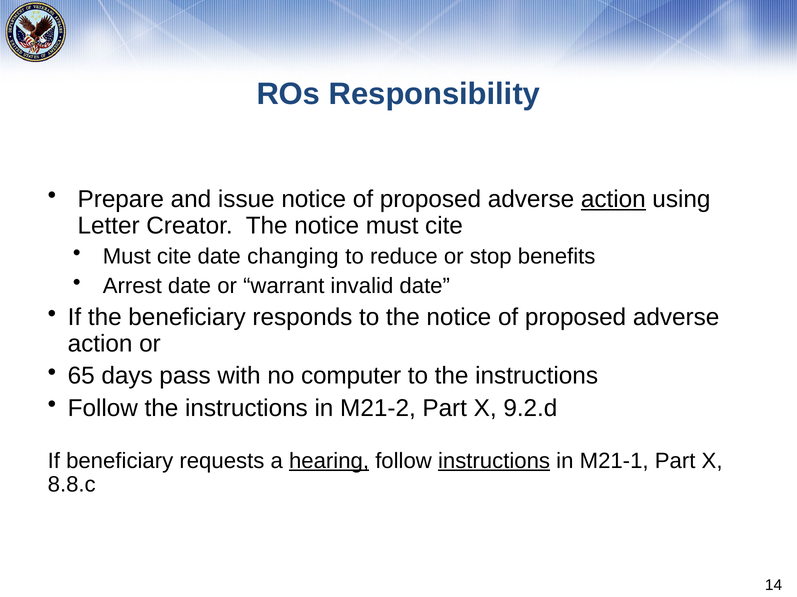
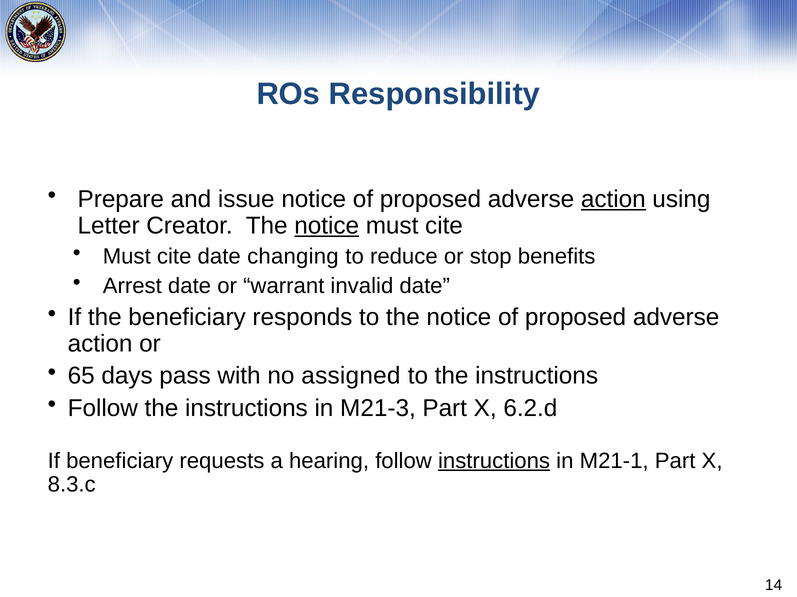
notice underline: none -> present (327, 226)
computer: computer -> assigned (351, 376)
M21-2: M21-2 -> M21-3 (378, 409)
9.2.d: 9.2.d -> 6.2.d (530, 409)
hearing underline: present -> none (329, 461)
8.8.c: 8.8.c -> 8.3.c (72, 485)
